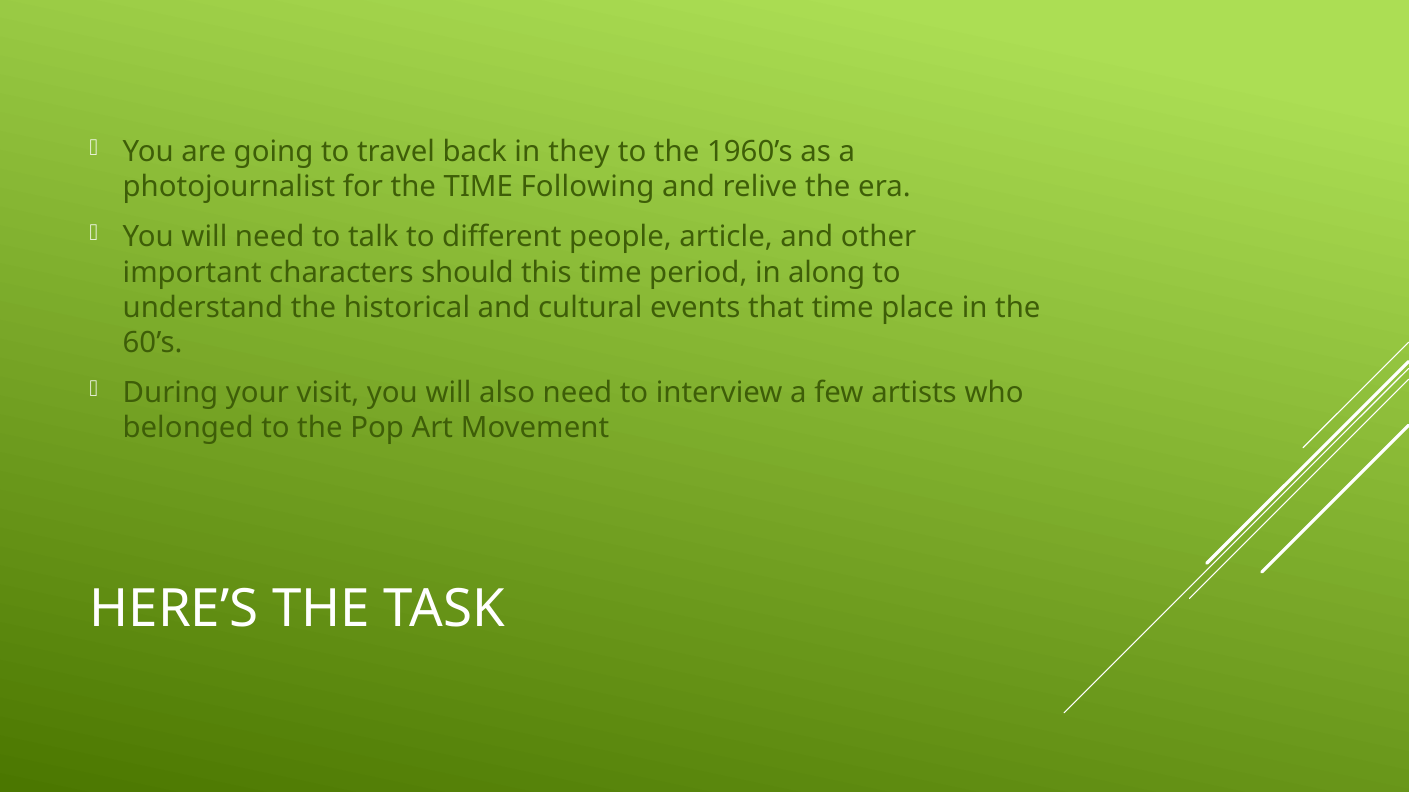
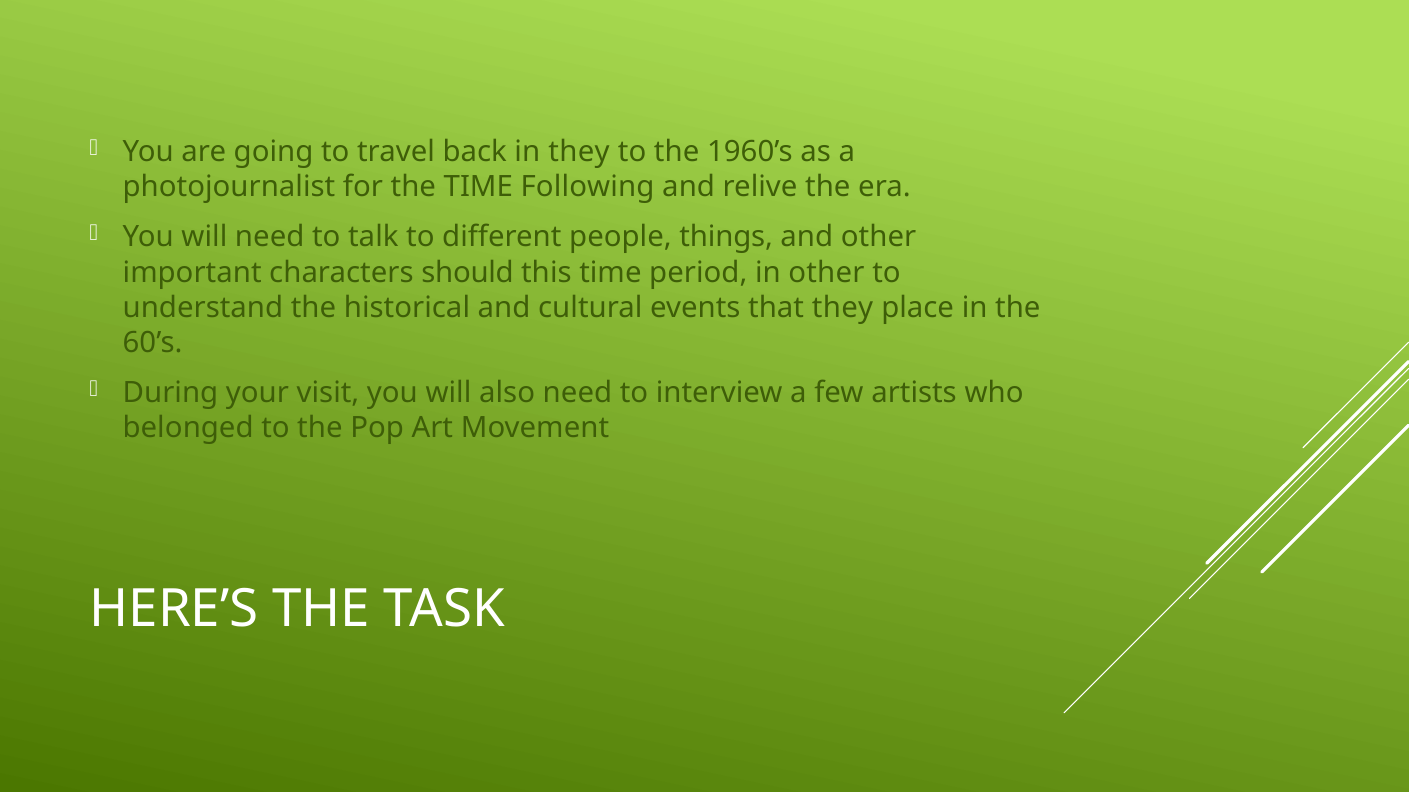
article: article -> things (726, 237)
in along: along -> other (826, 273)
that time: time -> they (843, 308)
